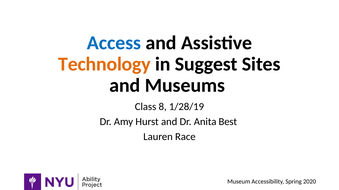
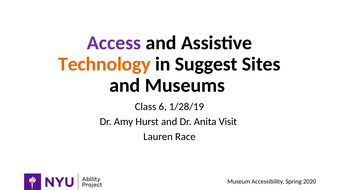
Access colour: blue -> purple (114, 43)
8: 8 -> 6 (163, 107)
Best: Best -> Visit (228, 122)
